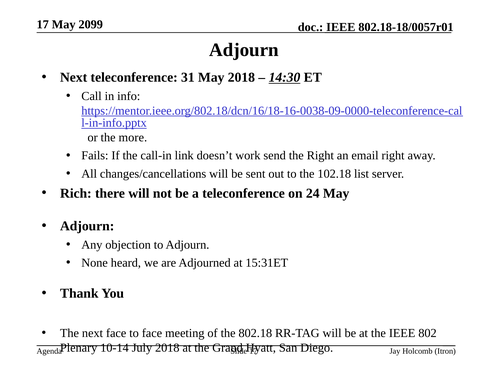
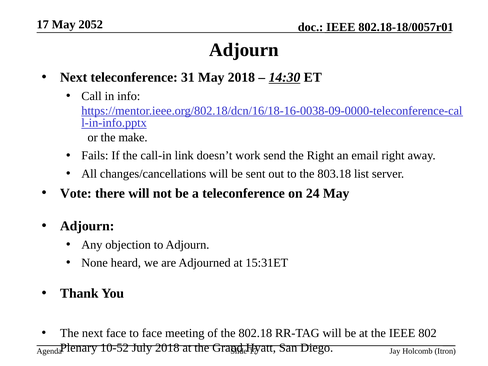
2099: 2099 -> 2052 (91, 24)
more: more -> make (133, 138)
102.18: 102.18 -> 803.18 (334, 174)
Rich: Rich -> Vote (76, 193)
10-14: 10-14 -> 10-52 (115, 348)
